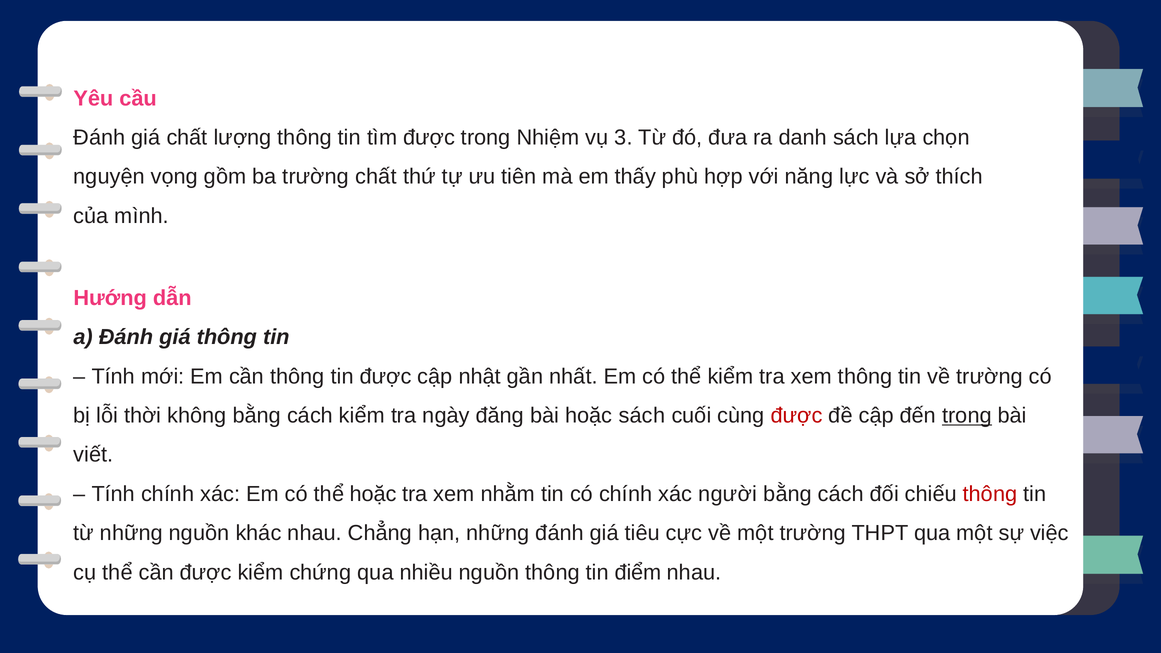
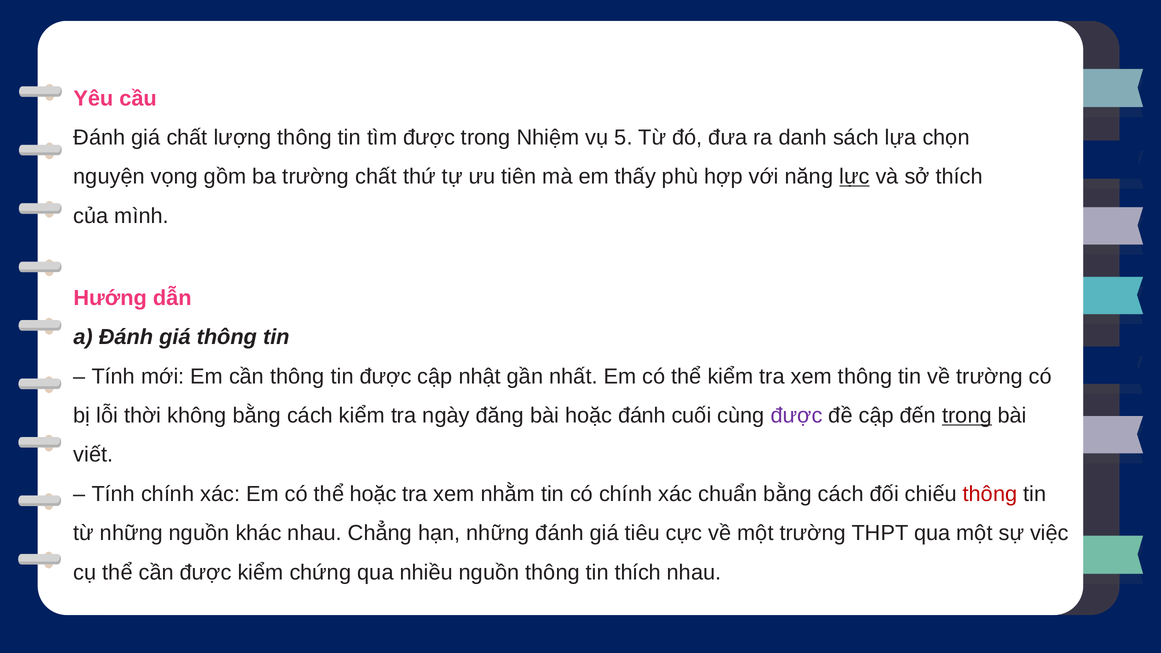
3: 3 -> 5 (624, 138)
lực underline: none -> present (854, 177)
hoặc sách: sách -> đánh (642, 416)
được colour: red -> purple (797, 416)
người: người -> chuẩn (728, 494)
tin điểm: điểm -> thích (638, 572)
